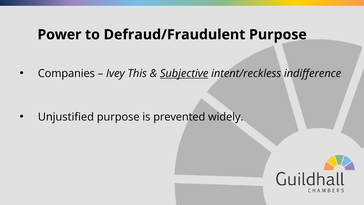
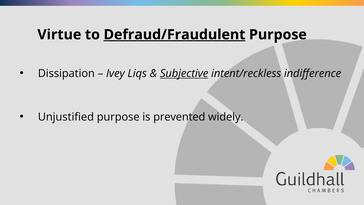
Power: Power -> Virtue (59, 35)
Defraud/Fraudulent underline: none -> present (174, 35)
Companies: Companies -> Dissipation (66, 73)
This: This -> Liqs (137, 73)
